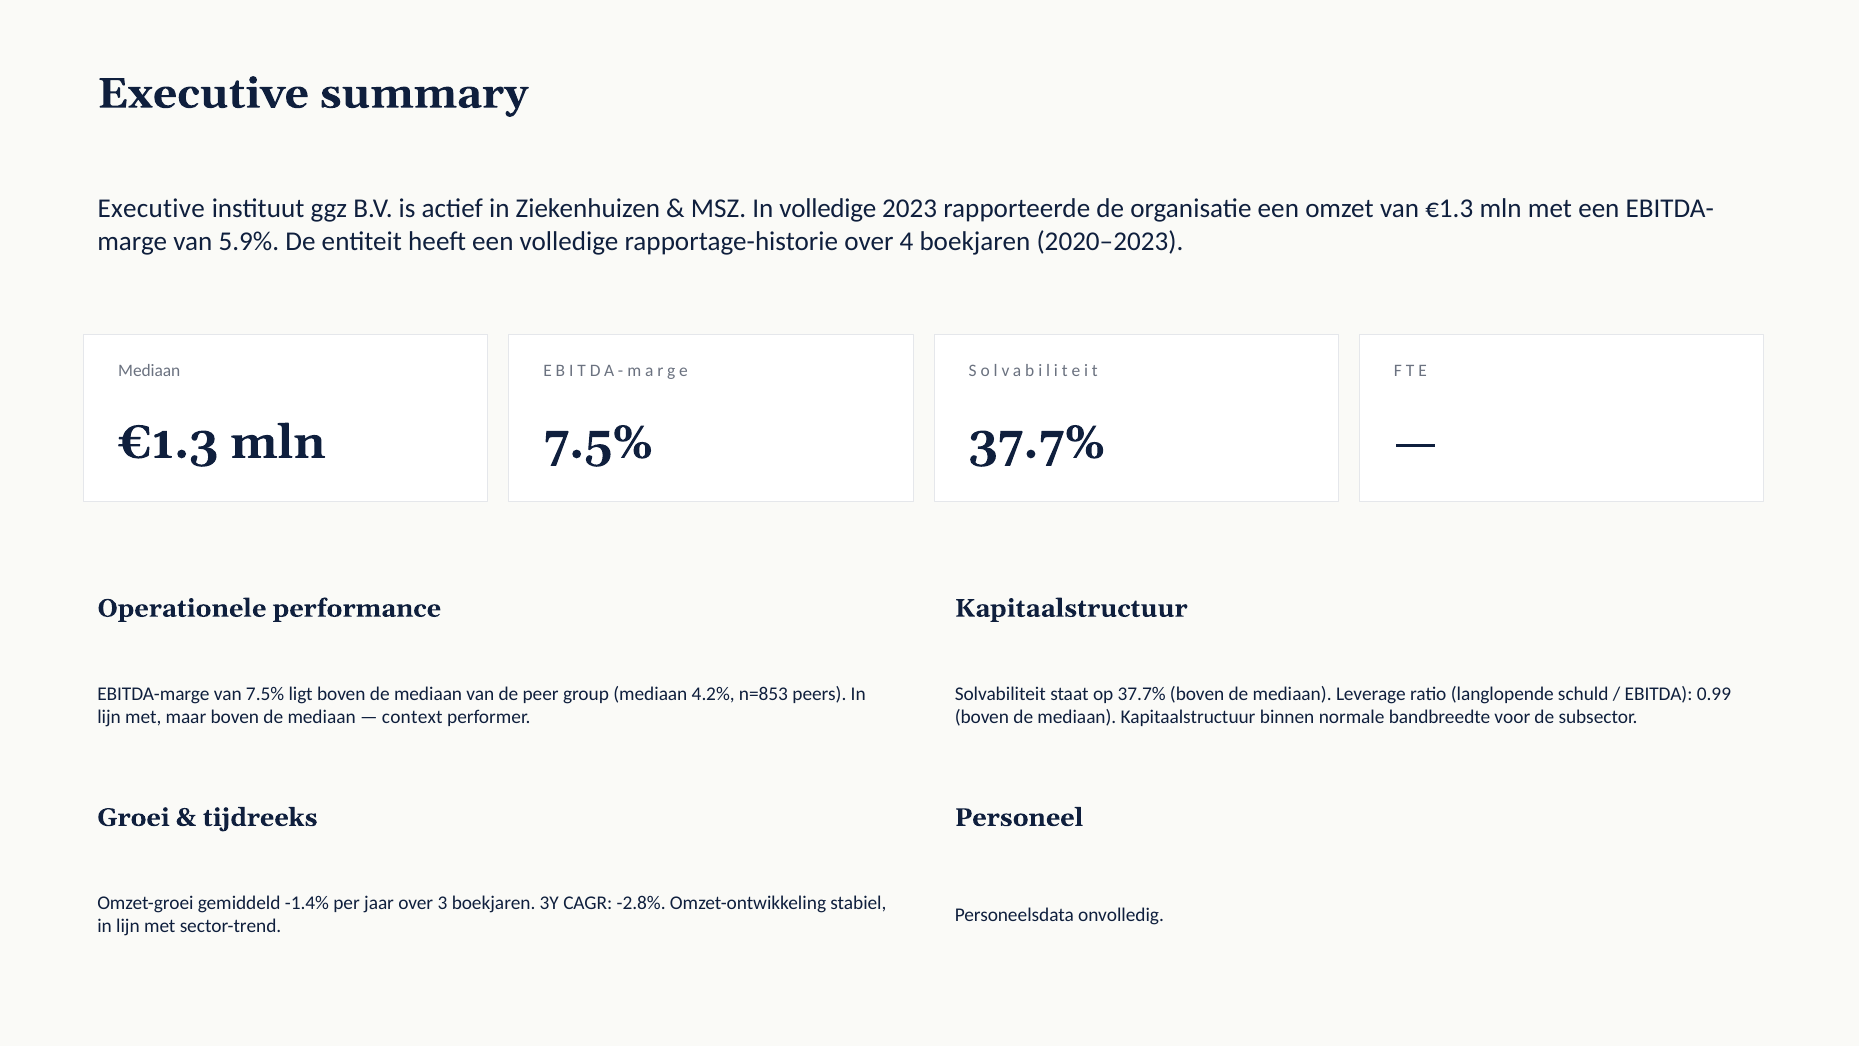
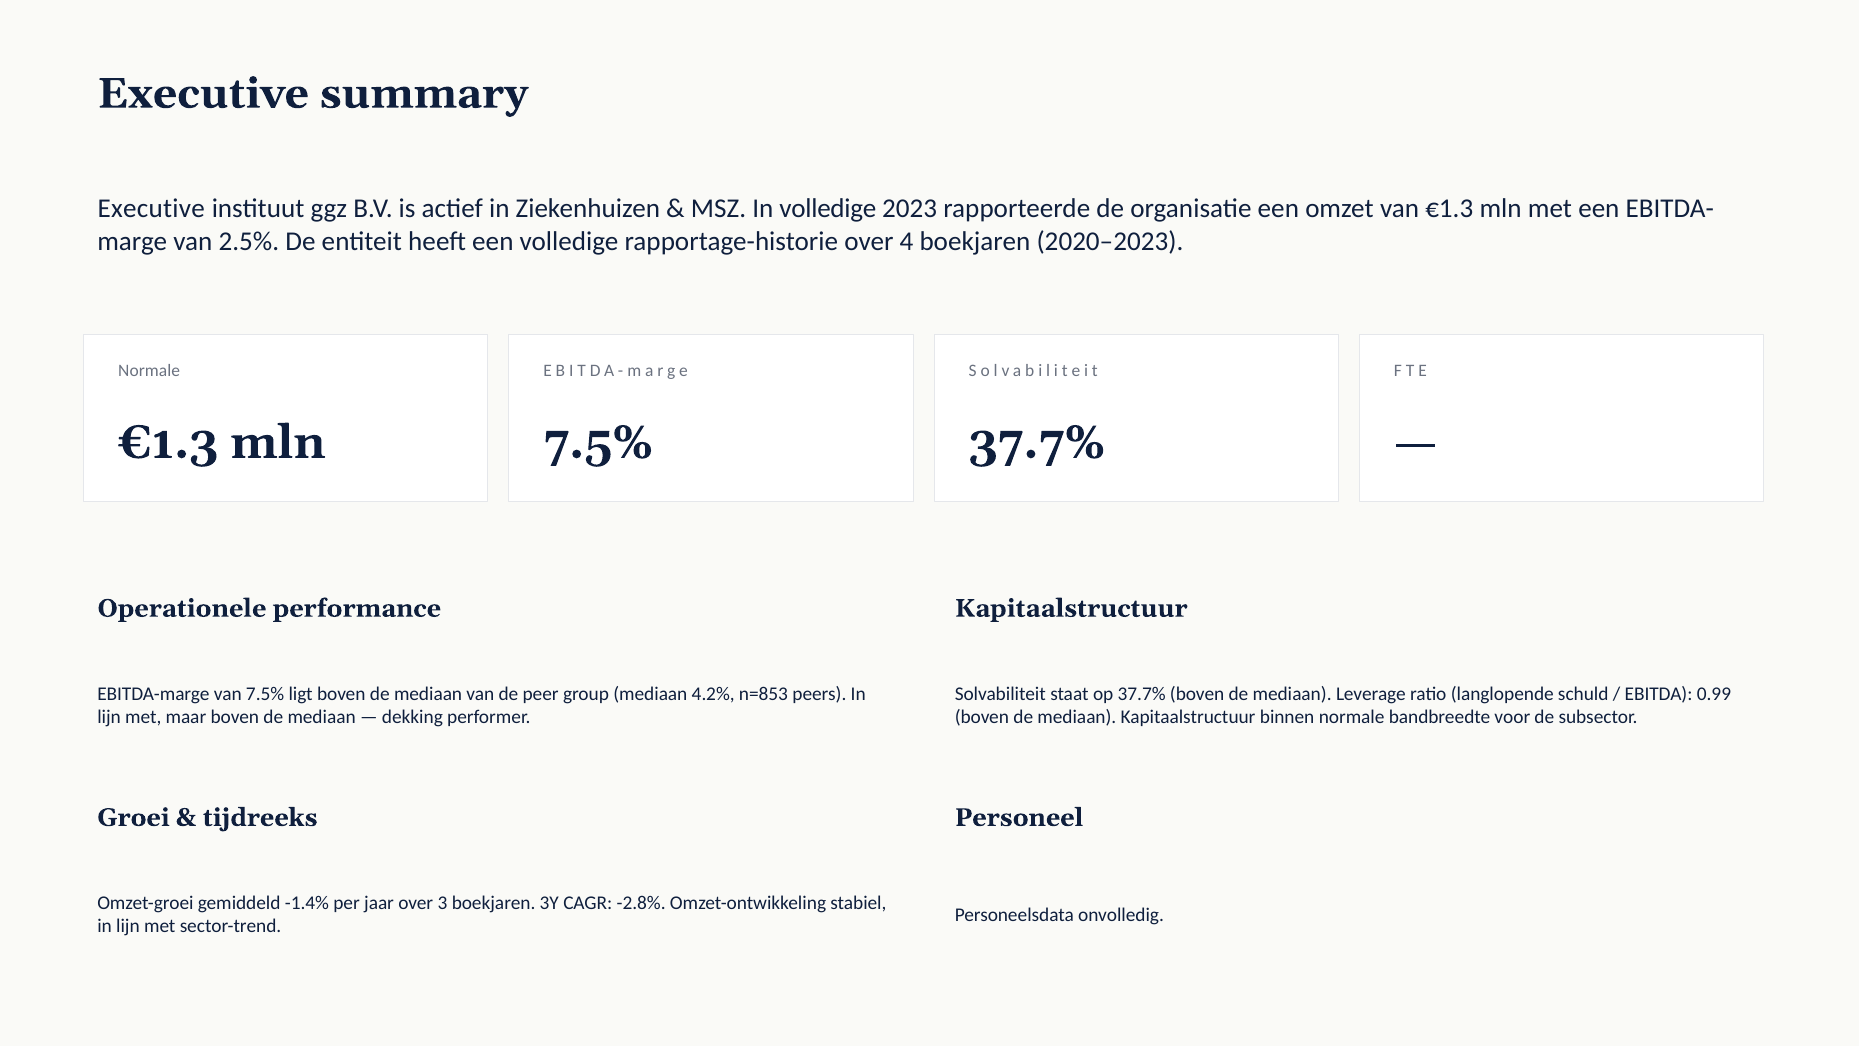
5.9%: 5.9% -> 2.5% (249, 241)
Mediaan: Mediaan -> Normale (149, 371)
context: context -> dekking (412, 717)
